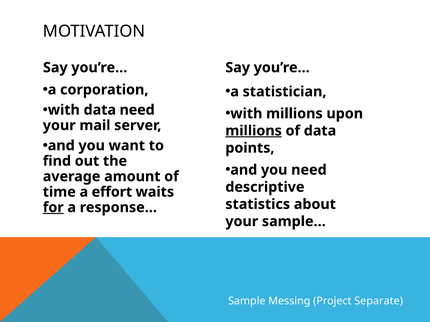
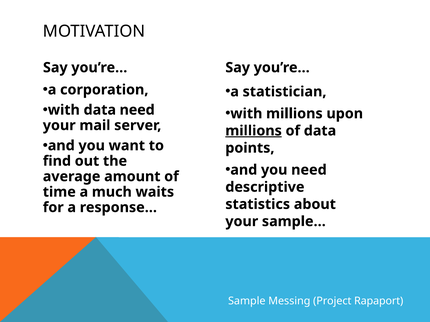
effort: effort -> much (112, 192)
for underline: present -> none (53, 208)
Separate: Separate -> Rapaport (379, 301)
